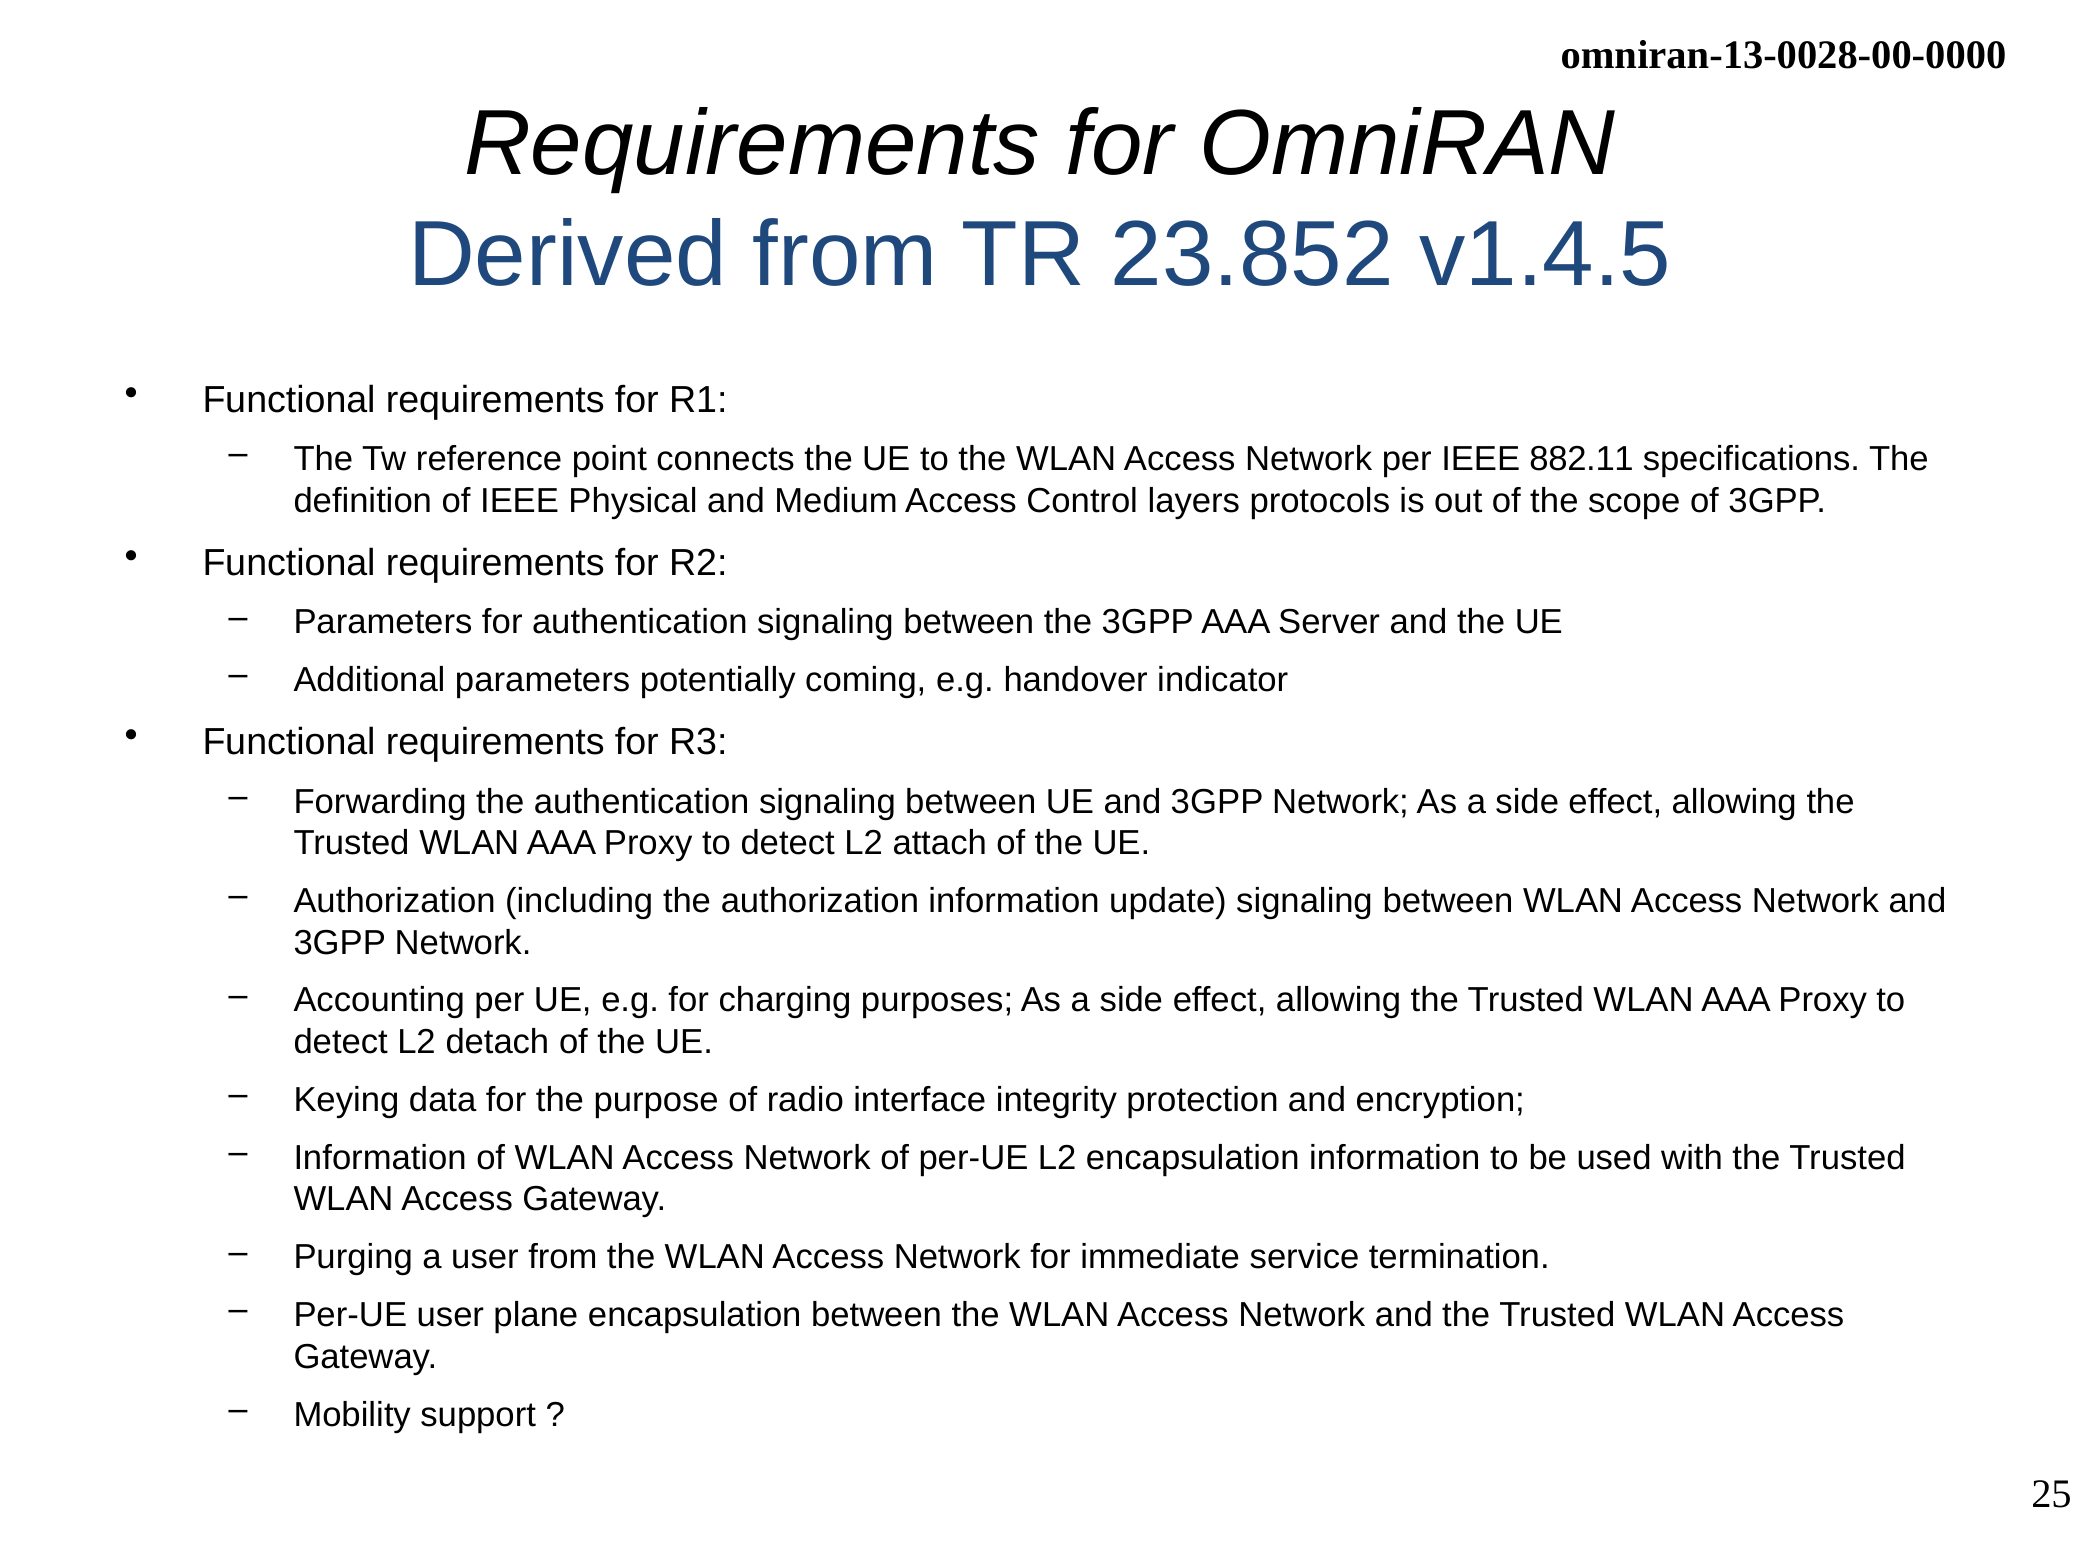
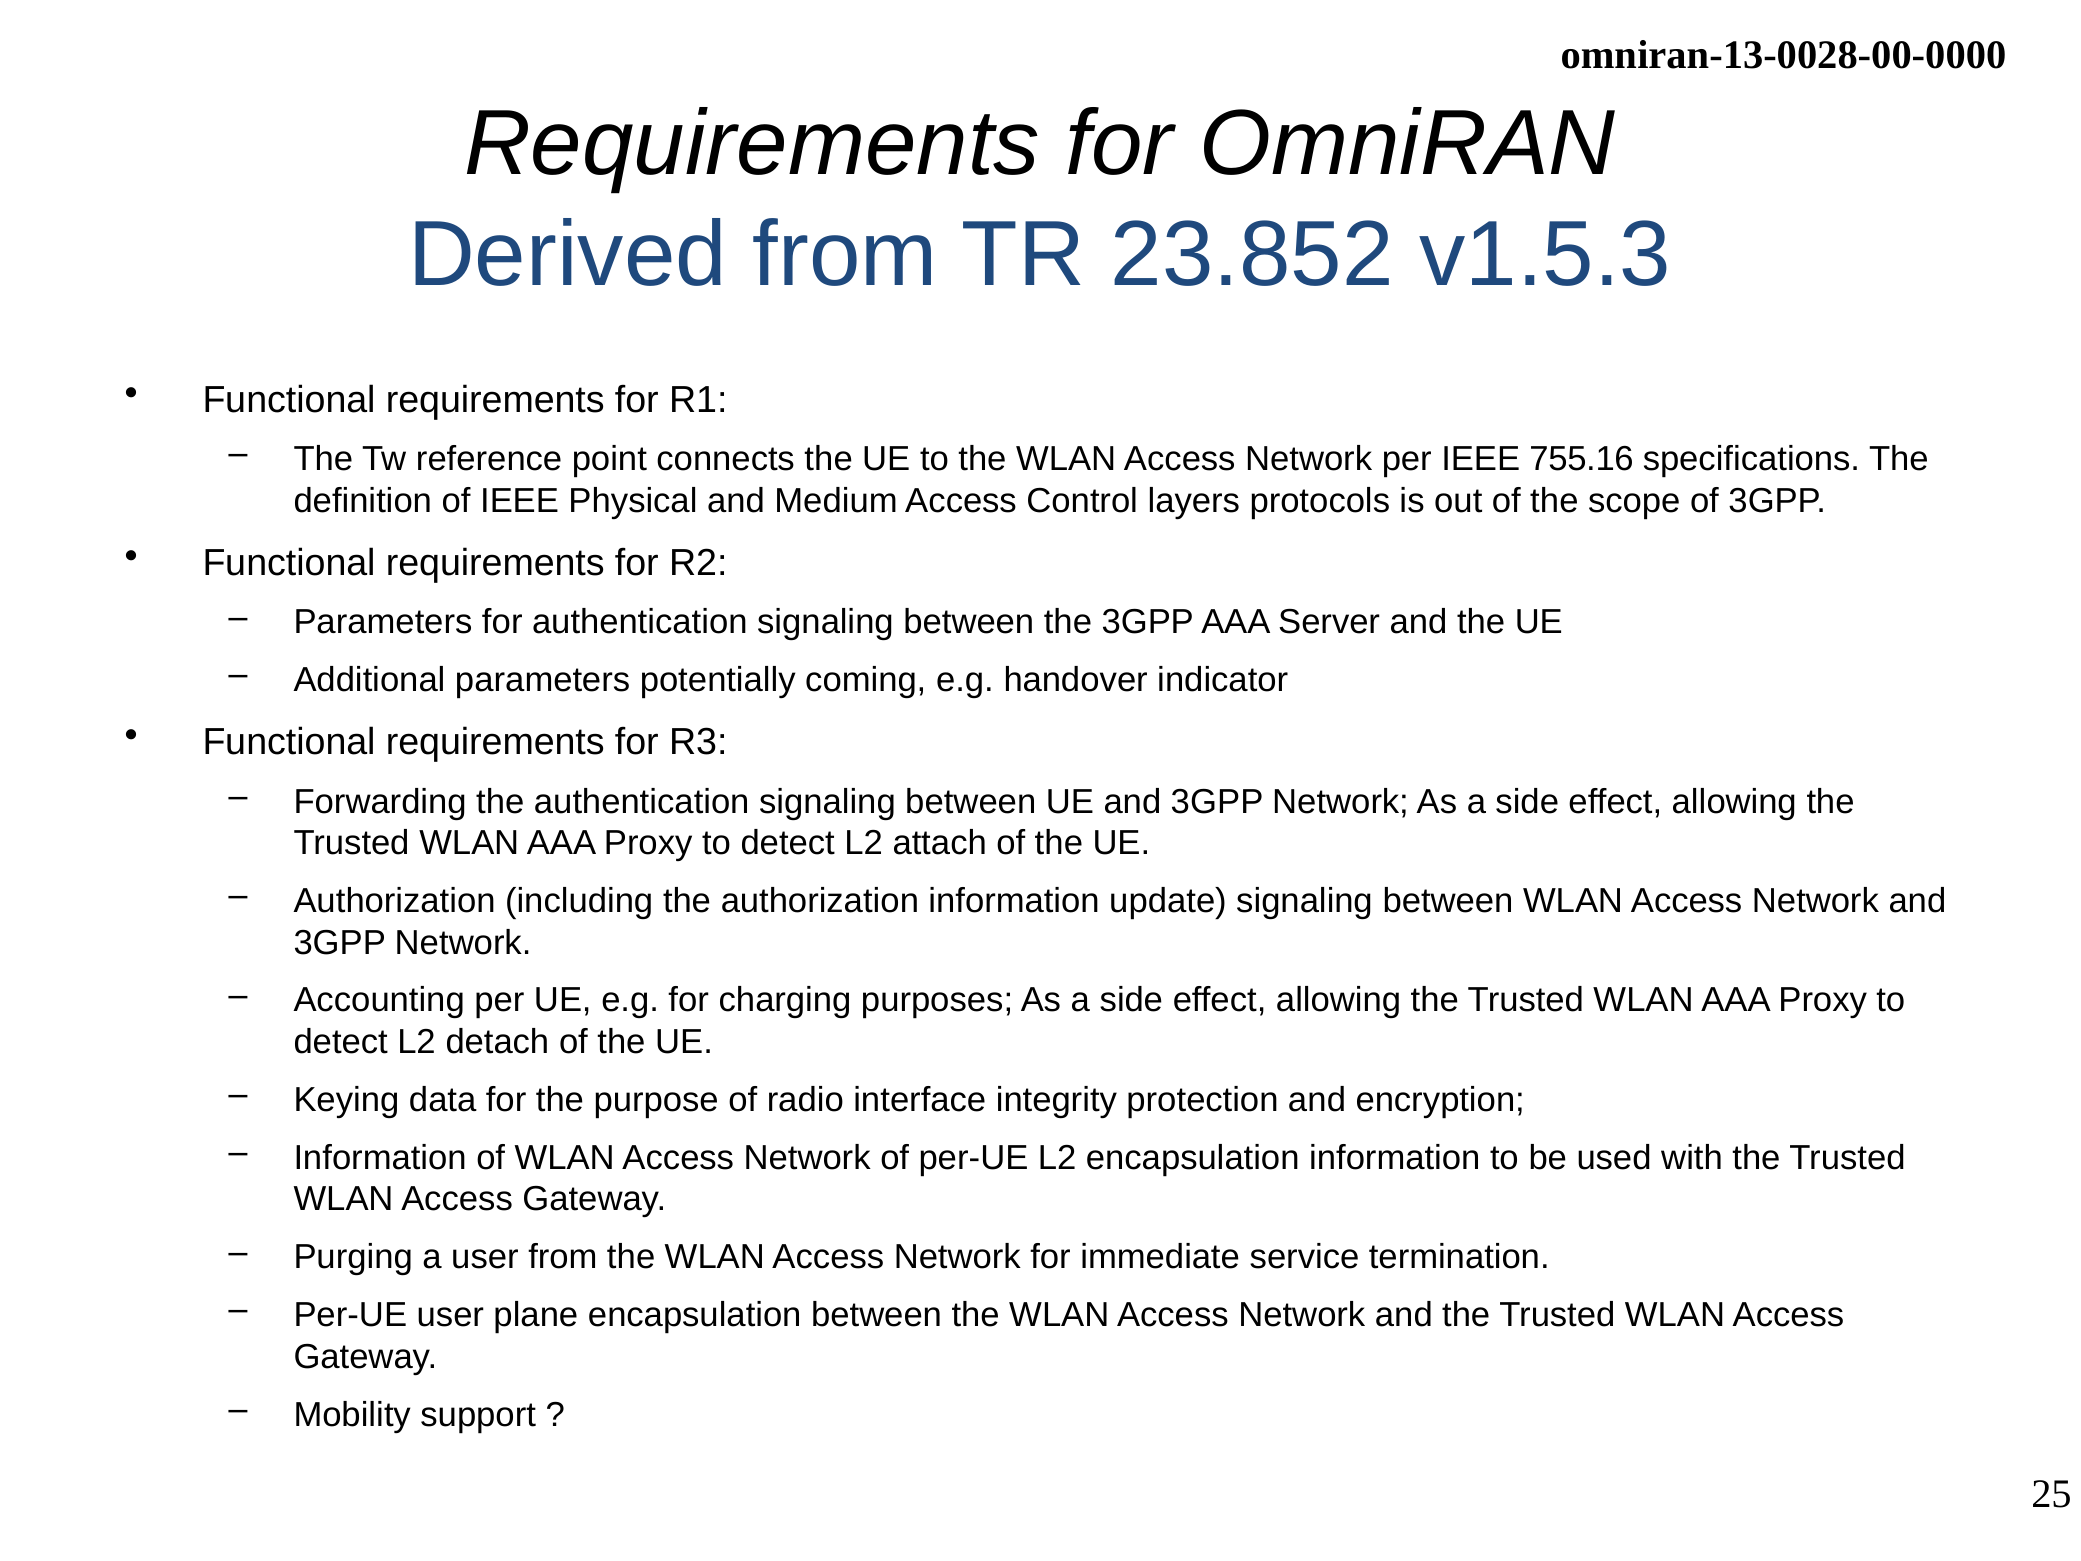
v1.4.5: v1.4.5 -> v1.5.3 (1545, 255)
882.11: 882.11 -> 755.16 (1582, 459)
